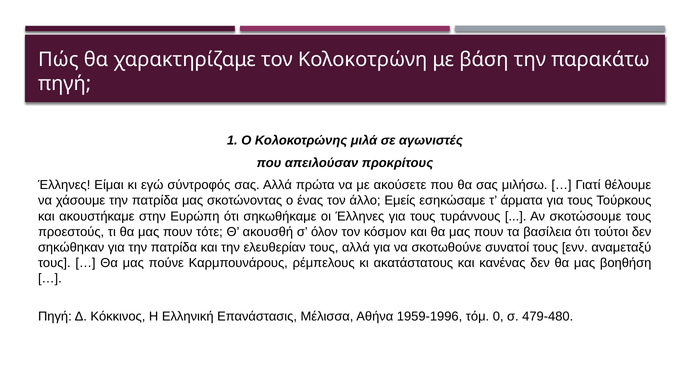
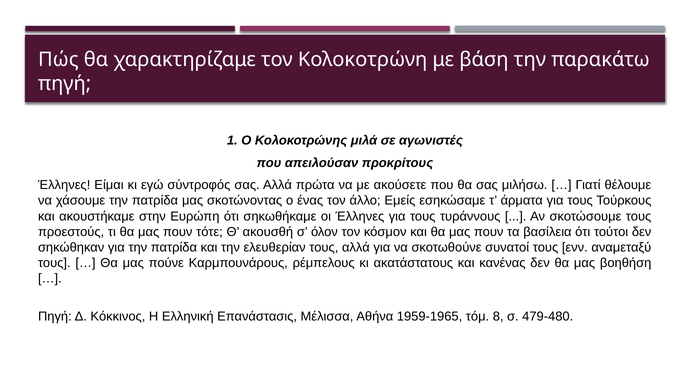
1959-1996: 1959-1996 -> 1959-1965 (430, 316)
0: 0 -> 8 (498, 316)
